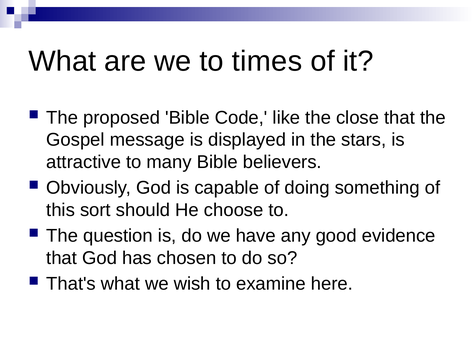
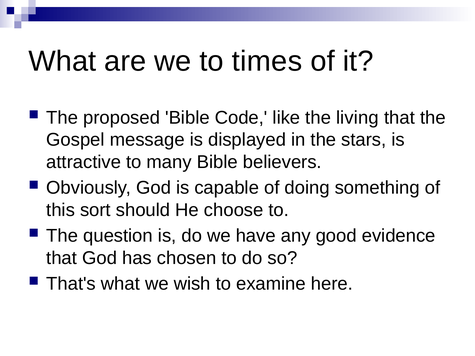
close: close -> living (358, 118)
